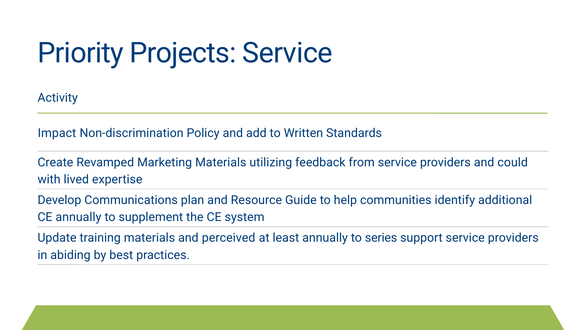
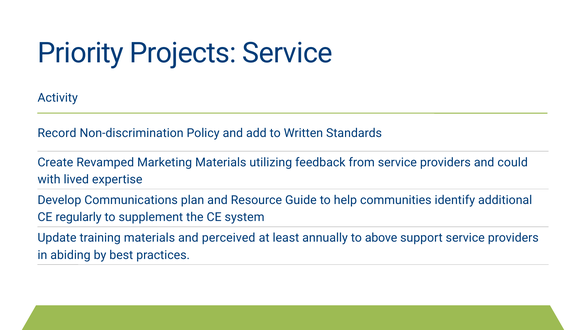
Impact: Impact -> Record (57, 133)
CE annually: annually -> regularly (79, 217)
series: series -> above (381, 238)
